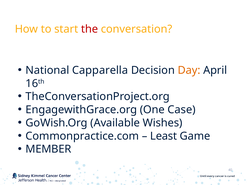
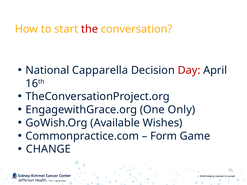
Day colour: orange -> red (189, 70)
Case: Case -> Only (182, 110)
Least: Least -> Form (164, 136)
MEMBER: MEMBER -> CHANGE (48, 149)
